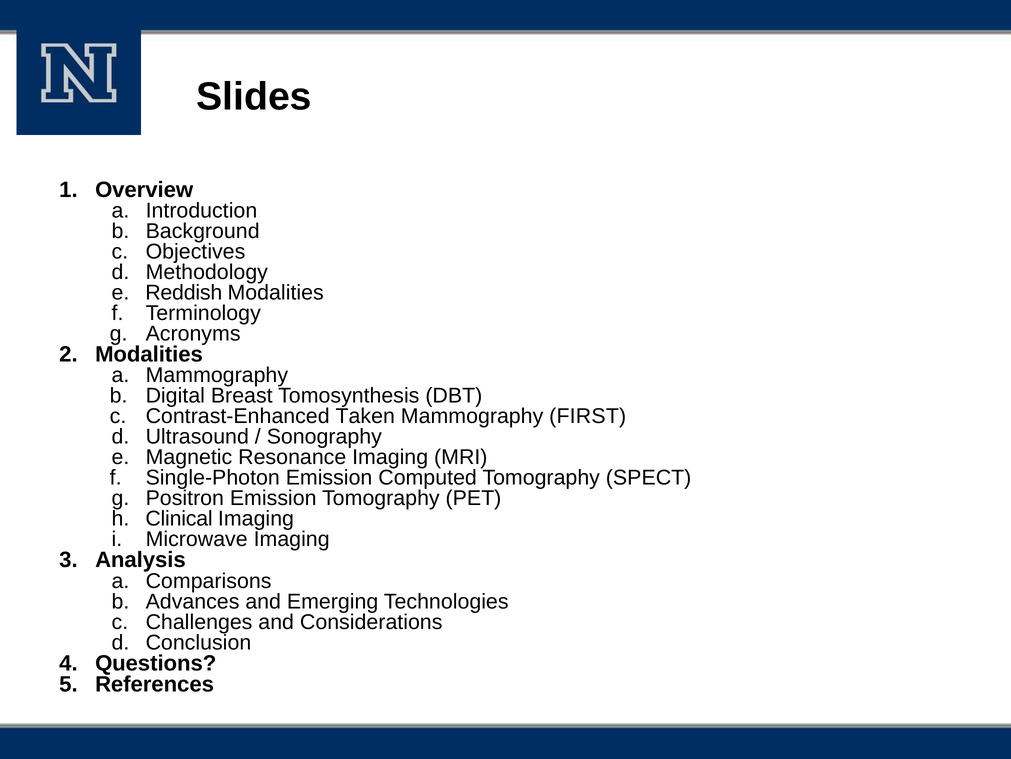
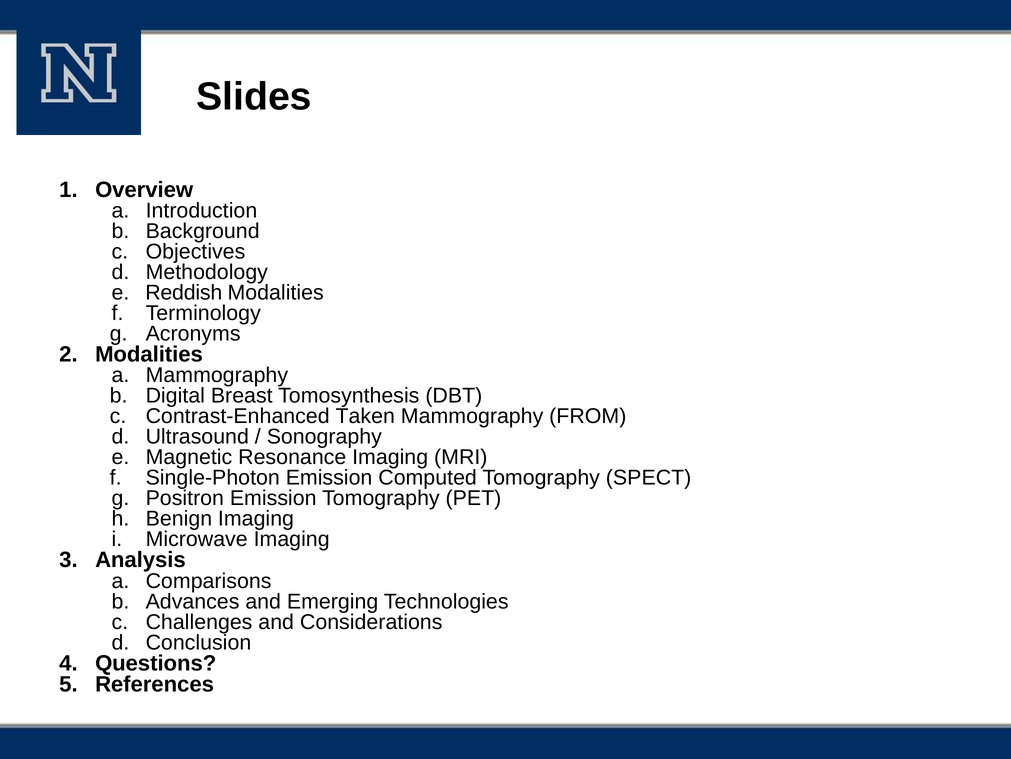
FIRST: FIRST -> FROM (588, 416)
Clinical: Clinical -> Benign (179, 518)
